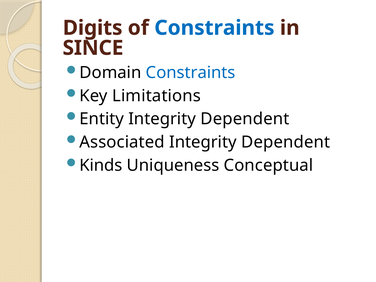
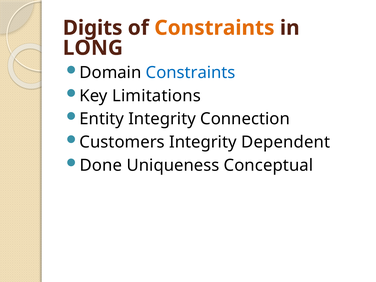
Constraints colour: blue -> orange (214, 28)
SINCE: SINCE -> LONG (93, 48)
Entity Integrity Dependent: Dependent -> Connection (245, 119)
Associated: Associated -> Customers (122, 142)
Kinds: Kinds -> Done (101, 165)
